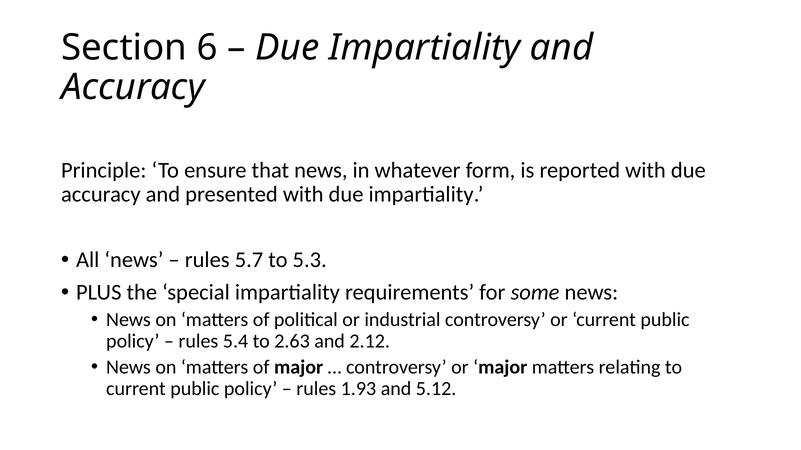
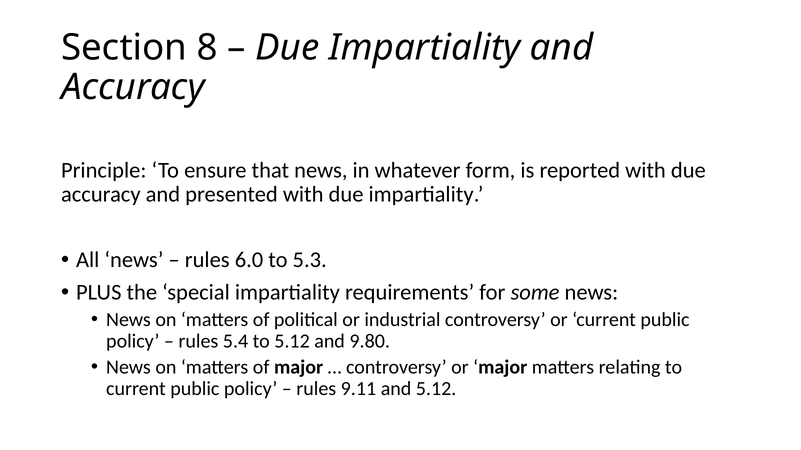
6: 6 -> 8 (207, 47)
5.7: 5.7 -> 6.0 (249, 260)
to 2.63: 2.63 -> 5.12 (292, 342)
2.12: 2.12 -> 9.80 (370, 342)
1.93: 1.93 -> 9.11 (358, 389)
